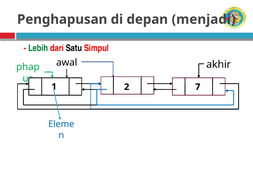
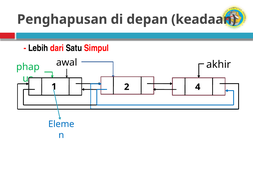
menjadi: menjadi -> keadaan (204, 19)
Lebih colour: green -> black (38, 48)
7: 7 -> 4 (198, 87)
